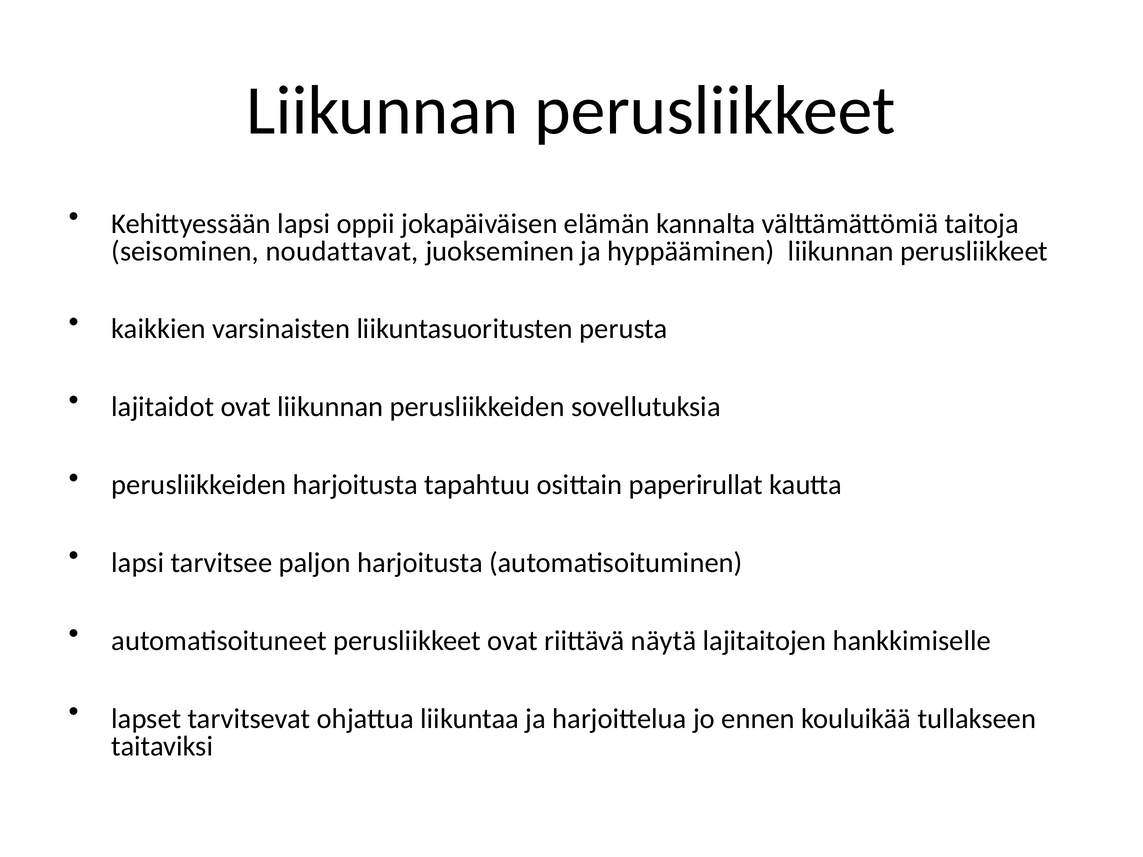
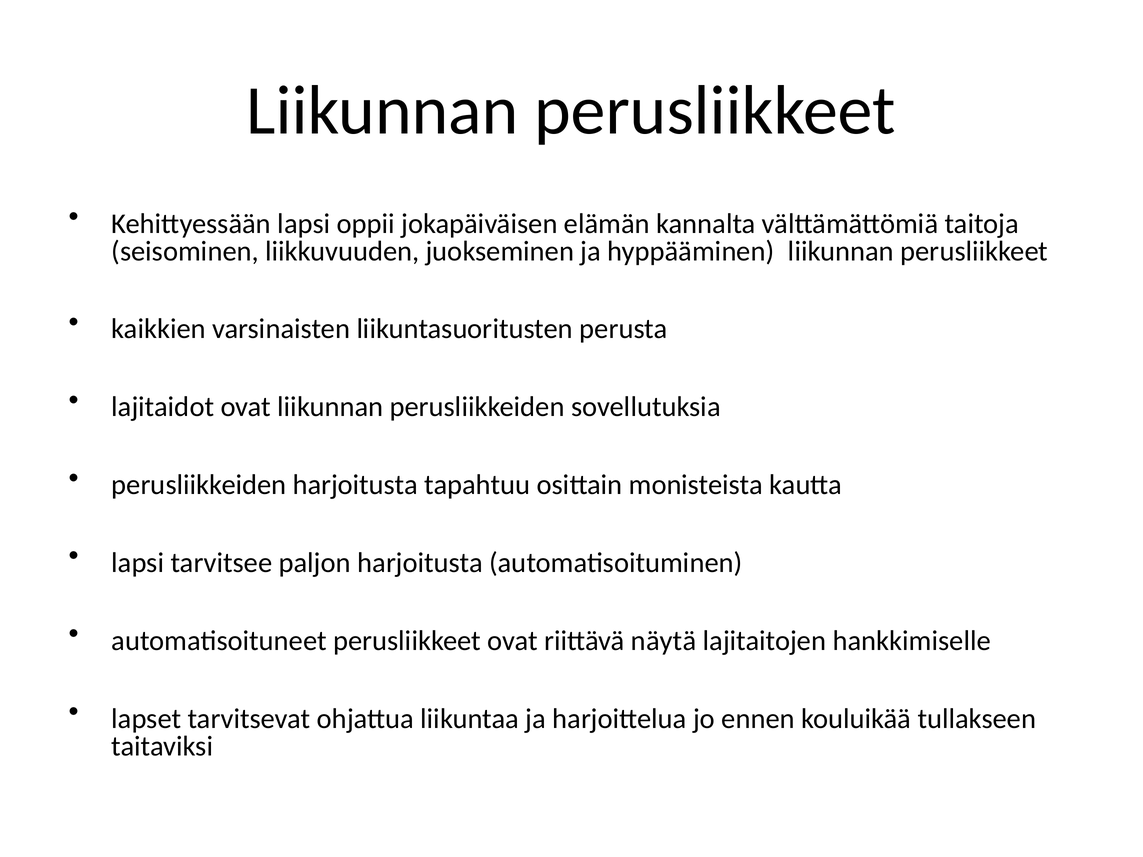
noudattavat: noudattavat -> liikkuvuuden (342, 251)
paperirullat: paperirullat -> monisteista (696, 485)
